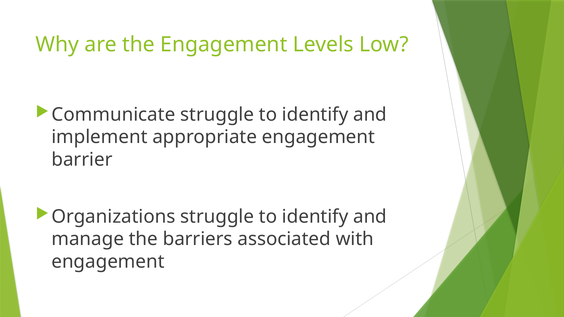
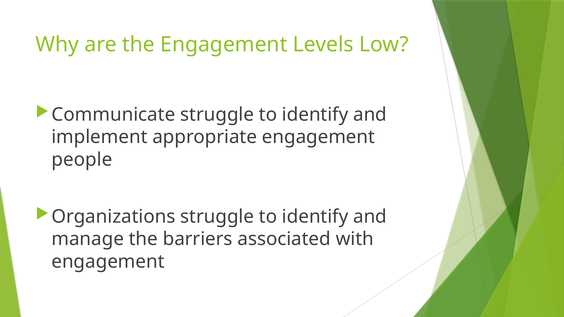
barrier: barrier -> people (82, 160)
